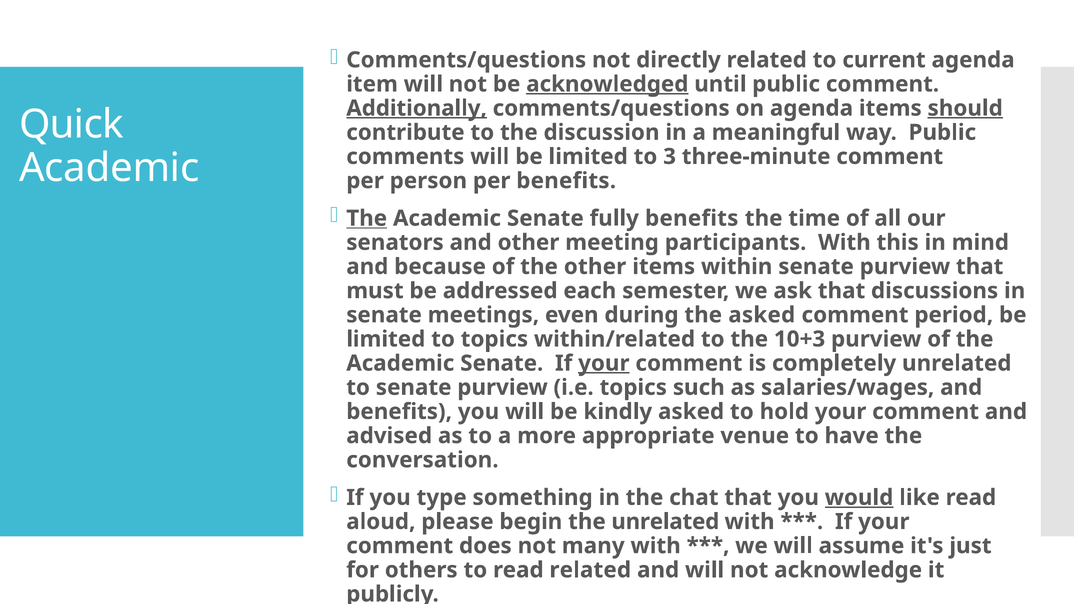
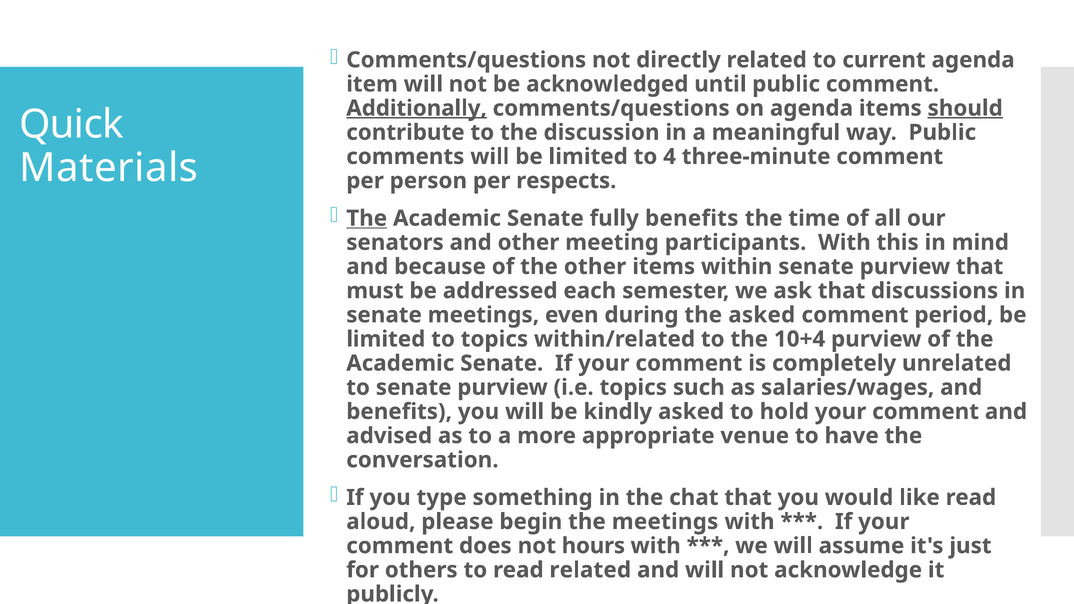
acknowledged underline: present -> none (607, 84)
3: 3 -> 4 (670, 157)
Academic: Academic -> Materials (109, 168)
per benefits: benefits -> respects (566, 181)
10+3: 10+3 -> 10+4 (800, 339)
your underline: present -> none (604, 363)
would underline: present -> none (859, 498)
the unrelated: unrelated -> meetings (665, 522)
many: many -> hours (593, 546)
